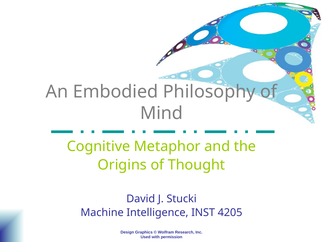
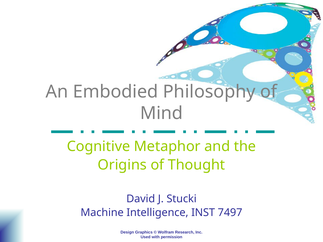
4205: 4205 -> 7497 (230, 213)
